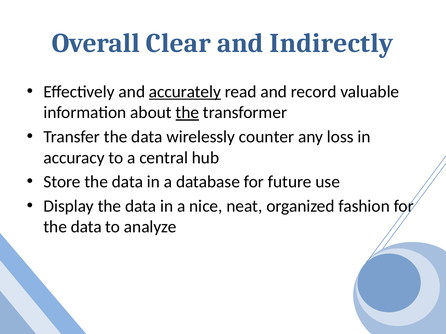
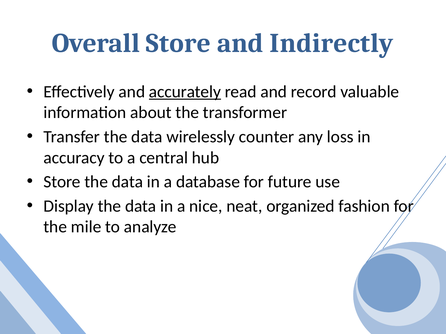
Overall Clear: Clear -> Store (178, 43)
the underline: present -> none (187, 113)
data: data -> mile (86, 227)
